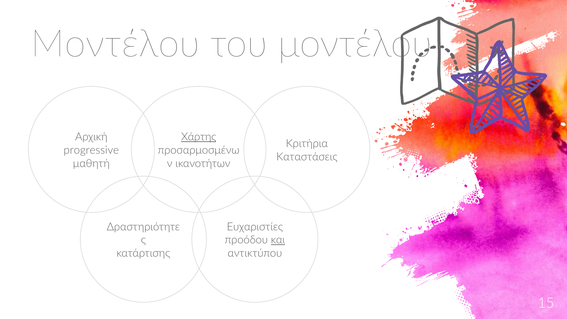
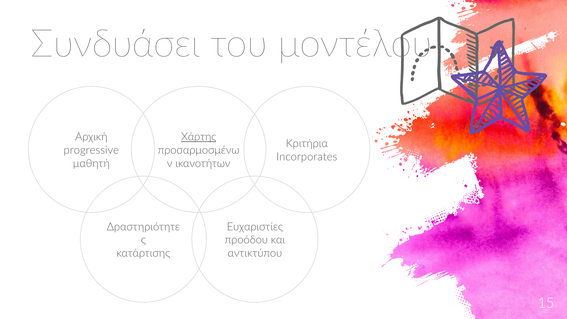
Μοντέλου: Μοντέλου -> Συνδυάσει (115, 44)
Καταστάσεις: Καταστάσεις -> Incorporates (307, 157)
και underline: present -> none (278, 240)
